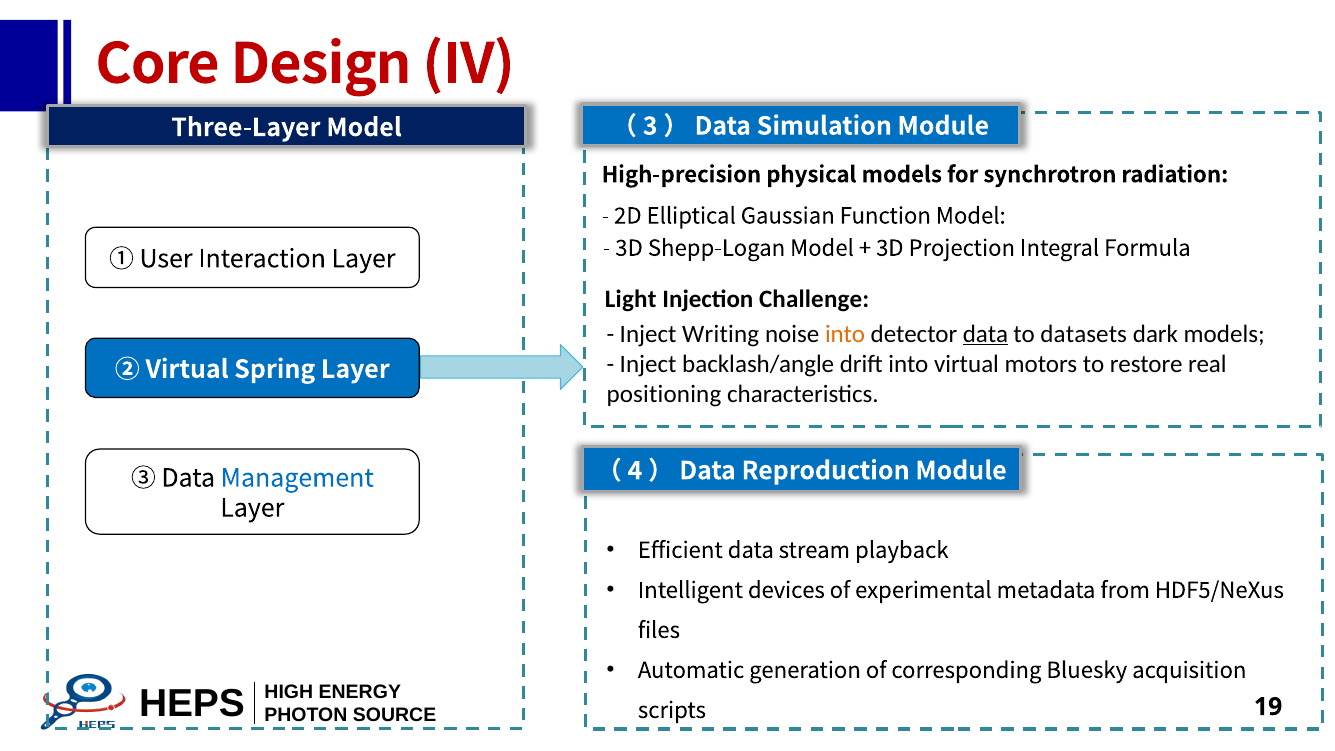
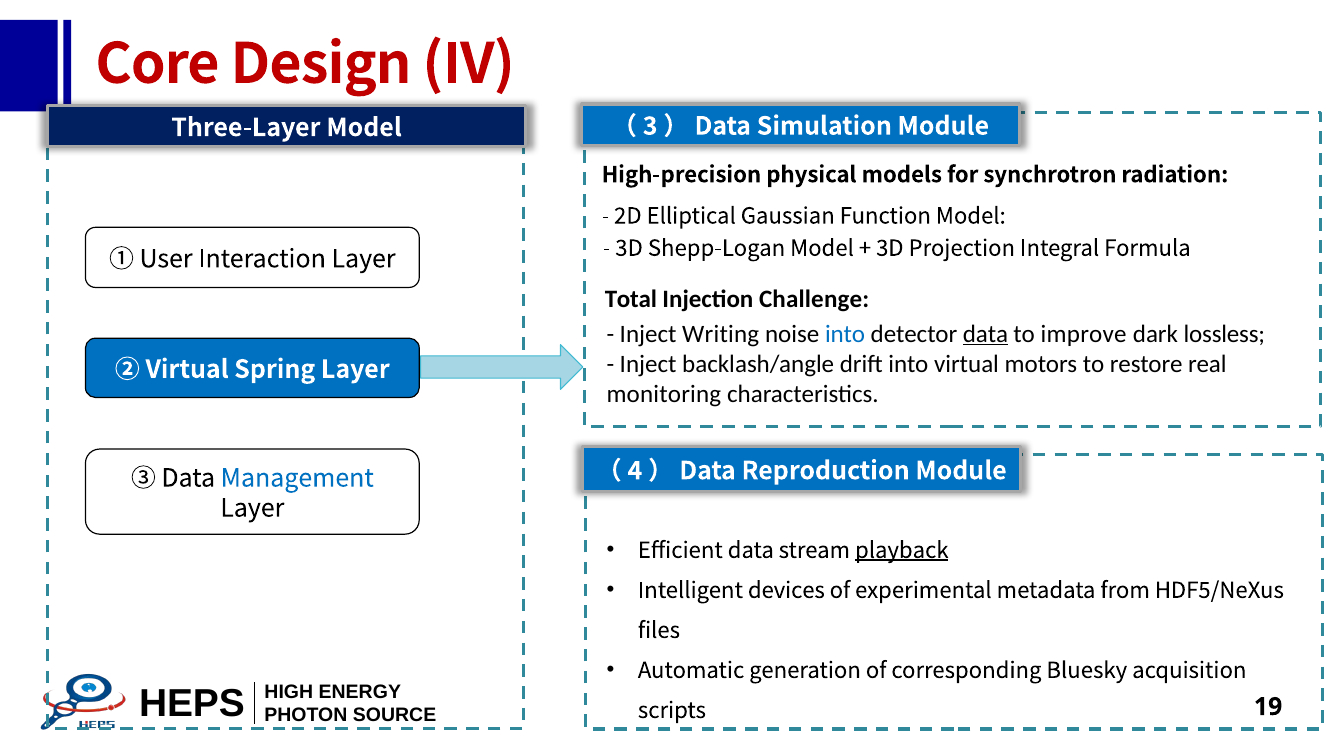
Light: Light -> Total (631, 299)
into colour: orange -> blue (845, 334)
datasets: datasets -> improve (1084, 334)
dark models: models -> lossless (1224, 334)
positioning: positioning -> monitoring (664, 394)
playback underline: none -> present (902, 551)
